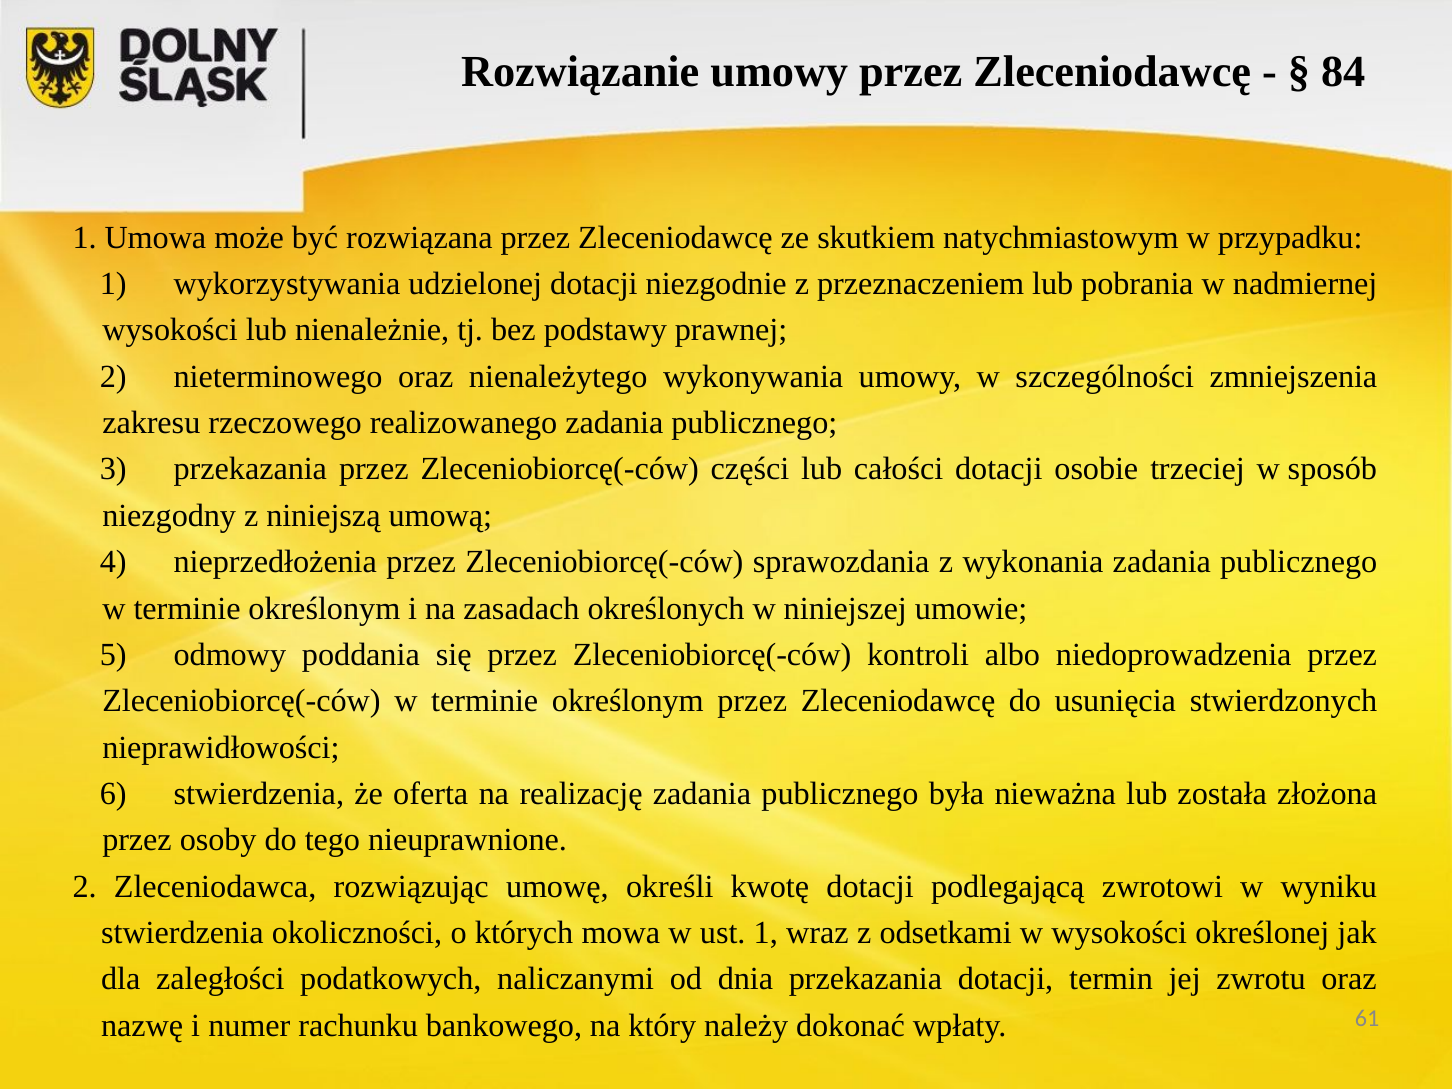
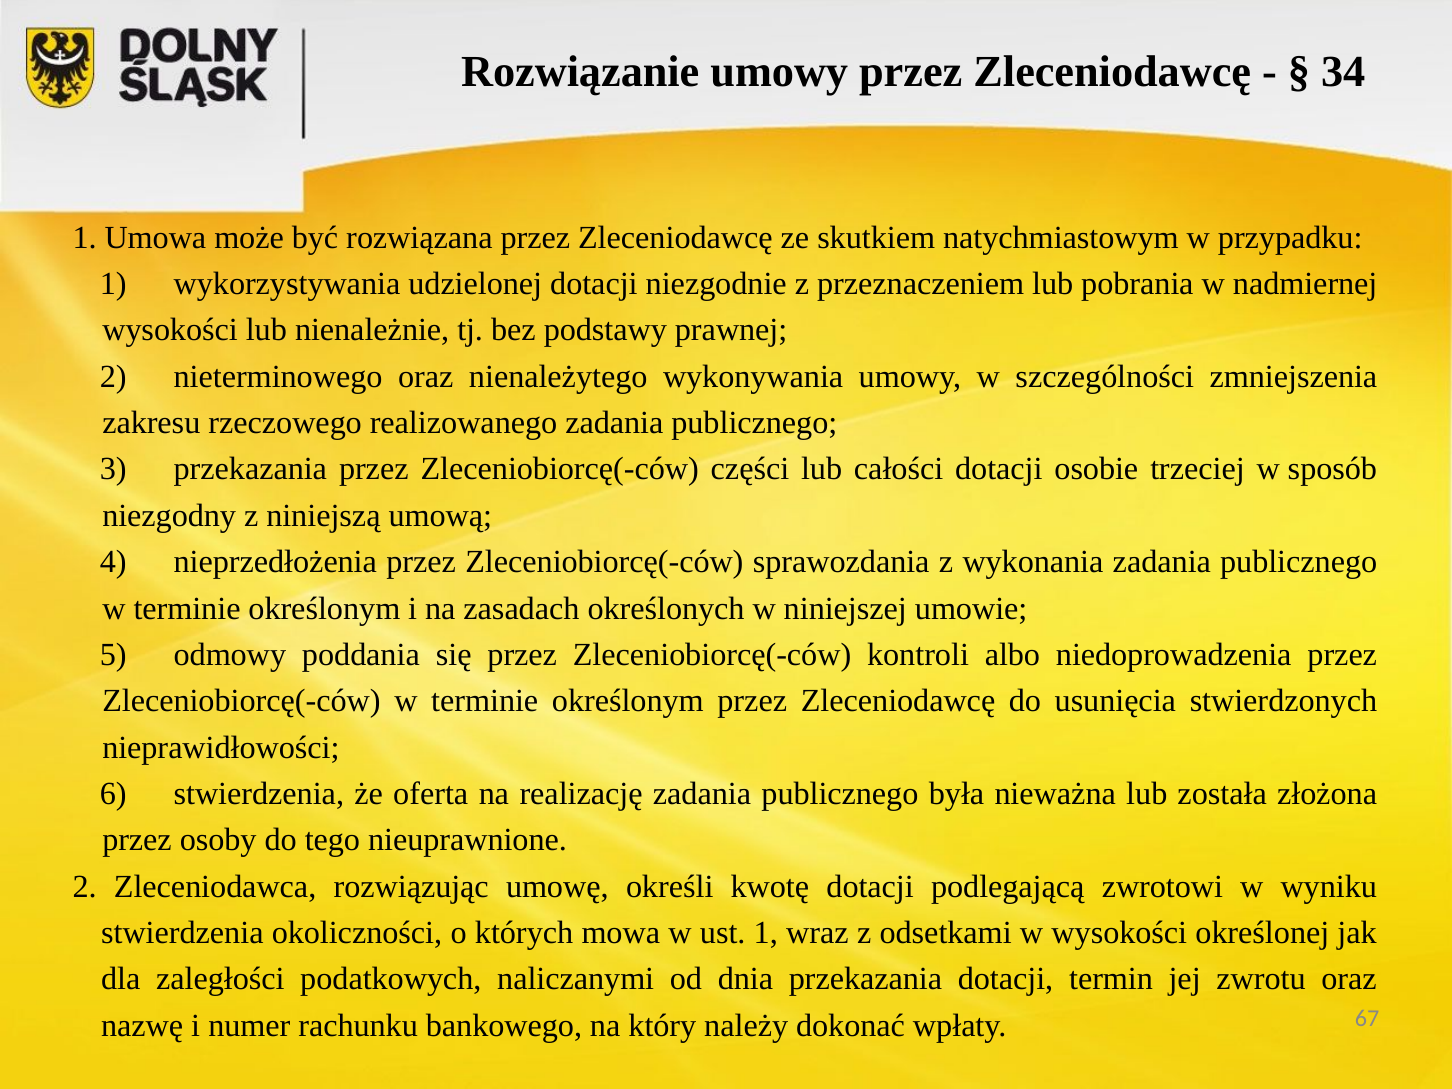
84: 84 -> 34 (1343, 72)
61: 61 -> 67 (1367, 1018)
